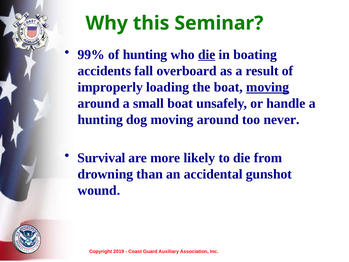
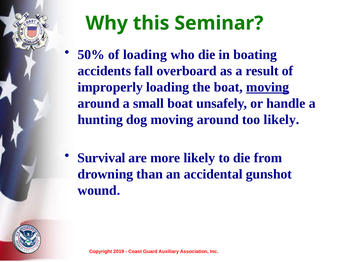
99%: 99% -> 50% (91, 54)
of hunting: hunting -> loading (145, 54)
die underline: present -> none (207, 54)
too never: never -> likely (281, 120)
